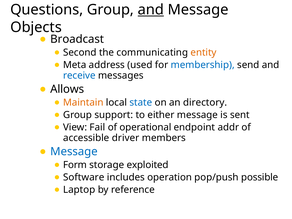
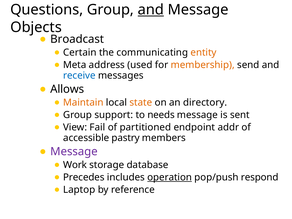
Second: Second -> Certain (80, 53)
membership colour: blue -> orange (203, 65)
state colour: blue -> orange (141, 102)
either: either -> needs (161, 115)
operational: operational -> partitioned (145, 127)
driver: driver -> pastry (126, 138)
Message colour: blue -> purple (74, 152)
Form: Form -> Work (75, 165)
exploited: exploited -> database (148, 165)
Software: Software -> Precedes (84, 177)
operation underline: none -> present (170, 177)
possible: possible -> respond (260, 177)
